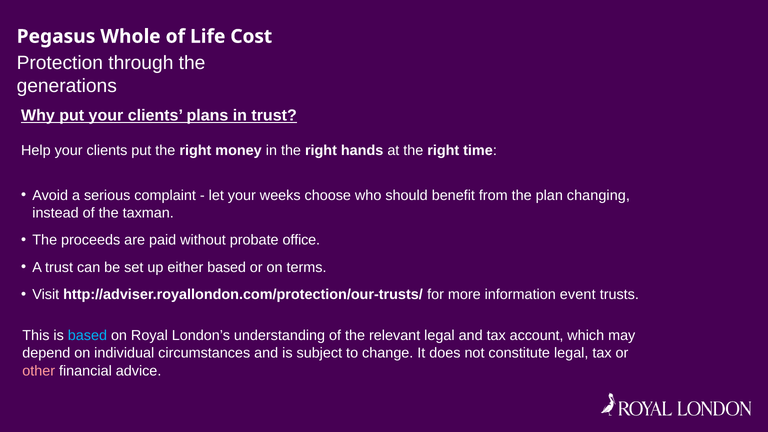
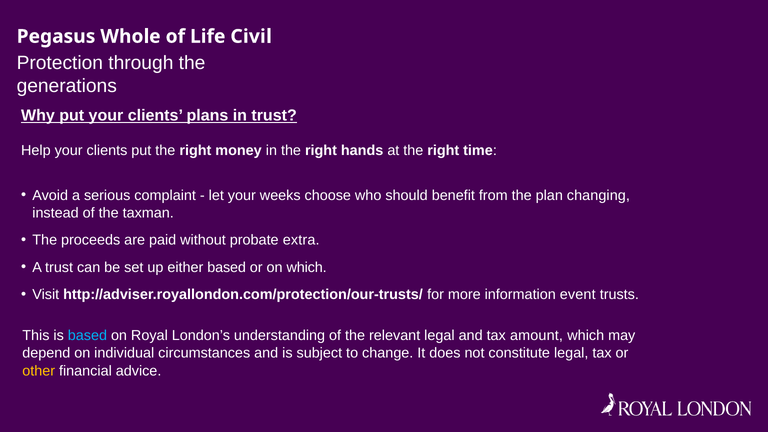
Cost: Cost -> Civil (251, 36)
office: office -> extra (301, 240)
on terms: terms -> which (307, 267)
account: account -> amount (536, 336)
other colour: pink -> yellow (39, 371)
